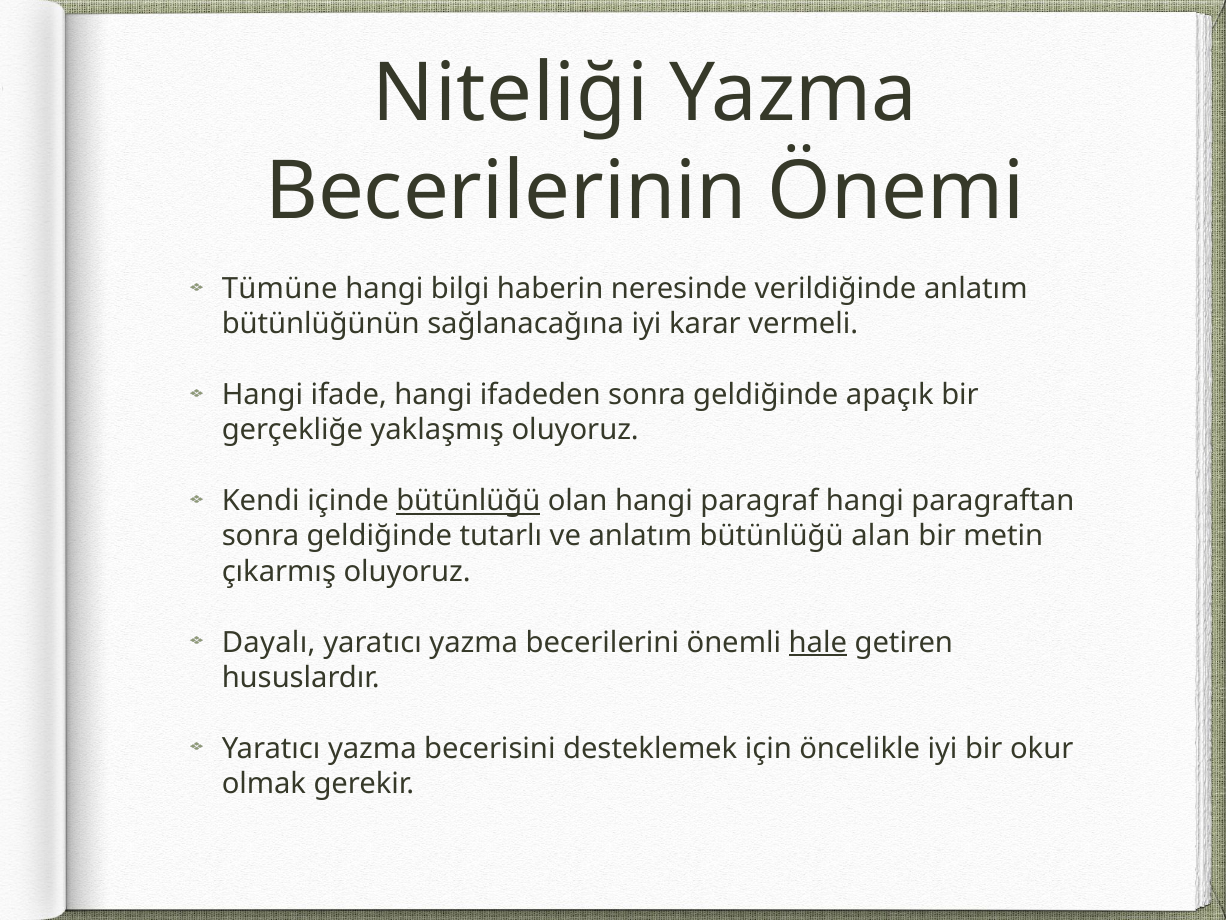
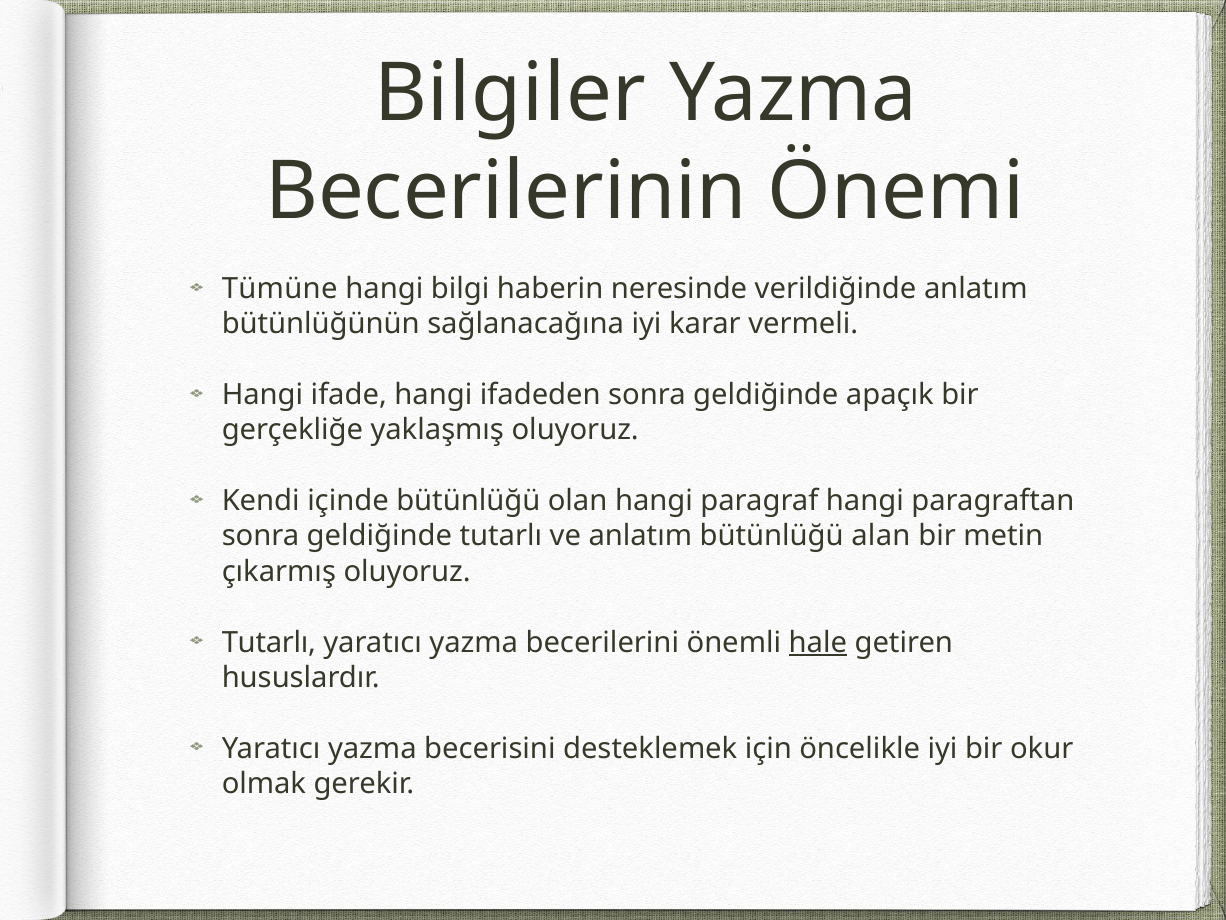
Niteliği: Niteliği -> Bilgiler (510, 93)
bütünlüğü underline: present -> none (468, 501)
Dayalı: Dayalı -> Tutarlı (269, 642)
